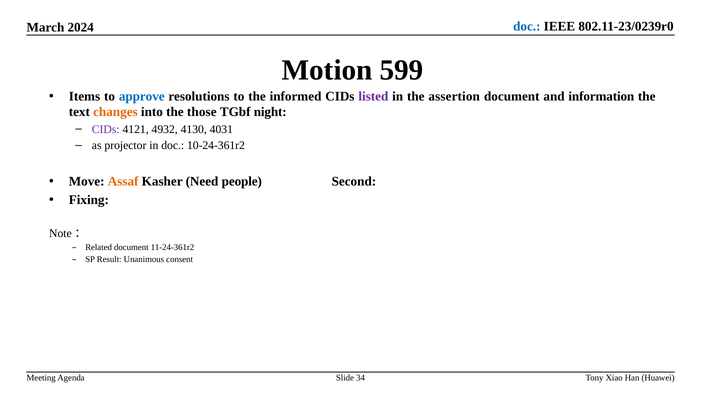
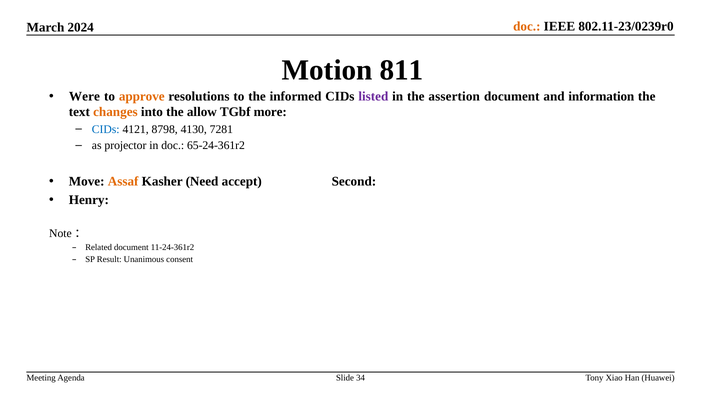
doc colour: blue -> orange (527, 26)
599: 599 -> 811 (402, 70)
Items: Items -> Were (84, 96)
approve colour: blue -> orange (142, 96)
those: those -> allow (202, 112)
night: night -> more (270, 112)
CIDs colour: purple -> blue (106, 129)
4932: 4932 -> 8798 (165, 129)
4031: 4031 -> 7281 (221, 129)
10-24-361r2: 10-24-361r2 -> 65-24-361r2 (216, 146)
people: people -> accept (242, 182)
Fixing: Fixing -> Henry (89, 200)
